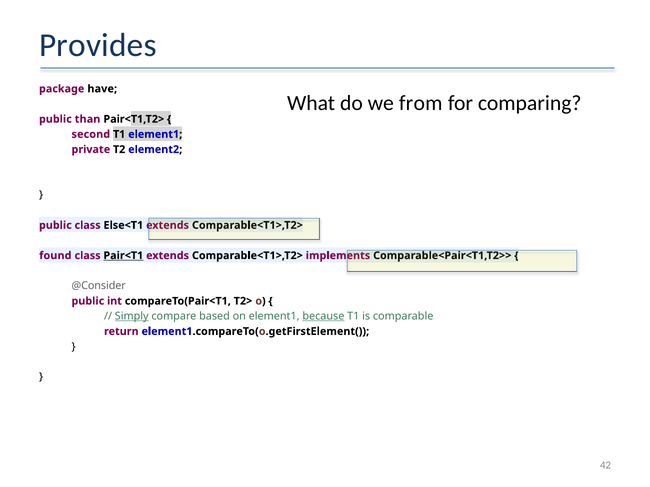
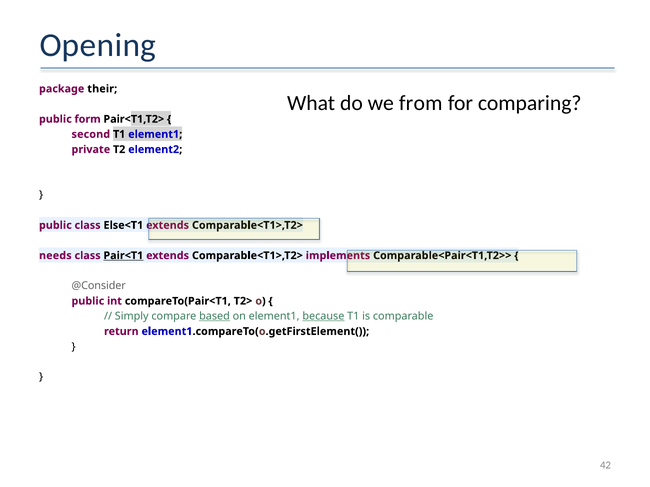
Provides: Provides -> Opening (98, 45)
have: have -> their (102, 89)
than: than -> form (88, 119)
found: found -> needs (55, 256)
Simply underline: present -> none (132, 317)
based underline: none -> present (215, 317)
